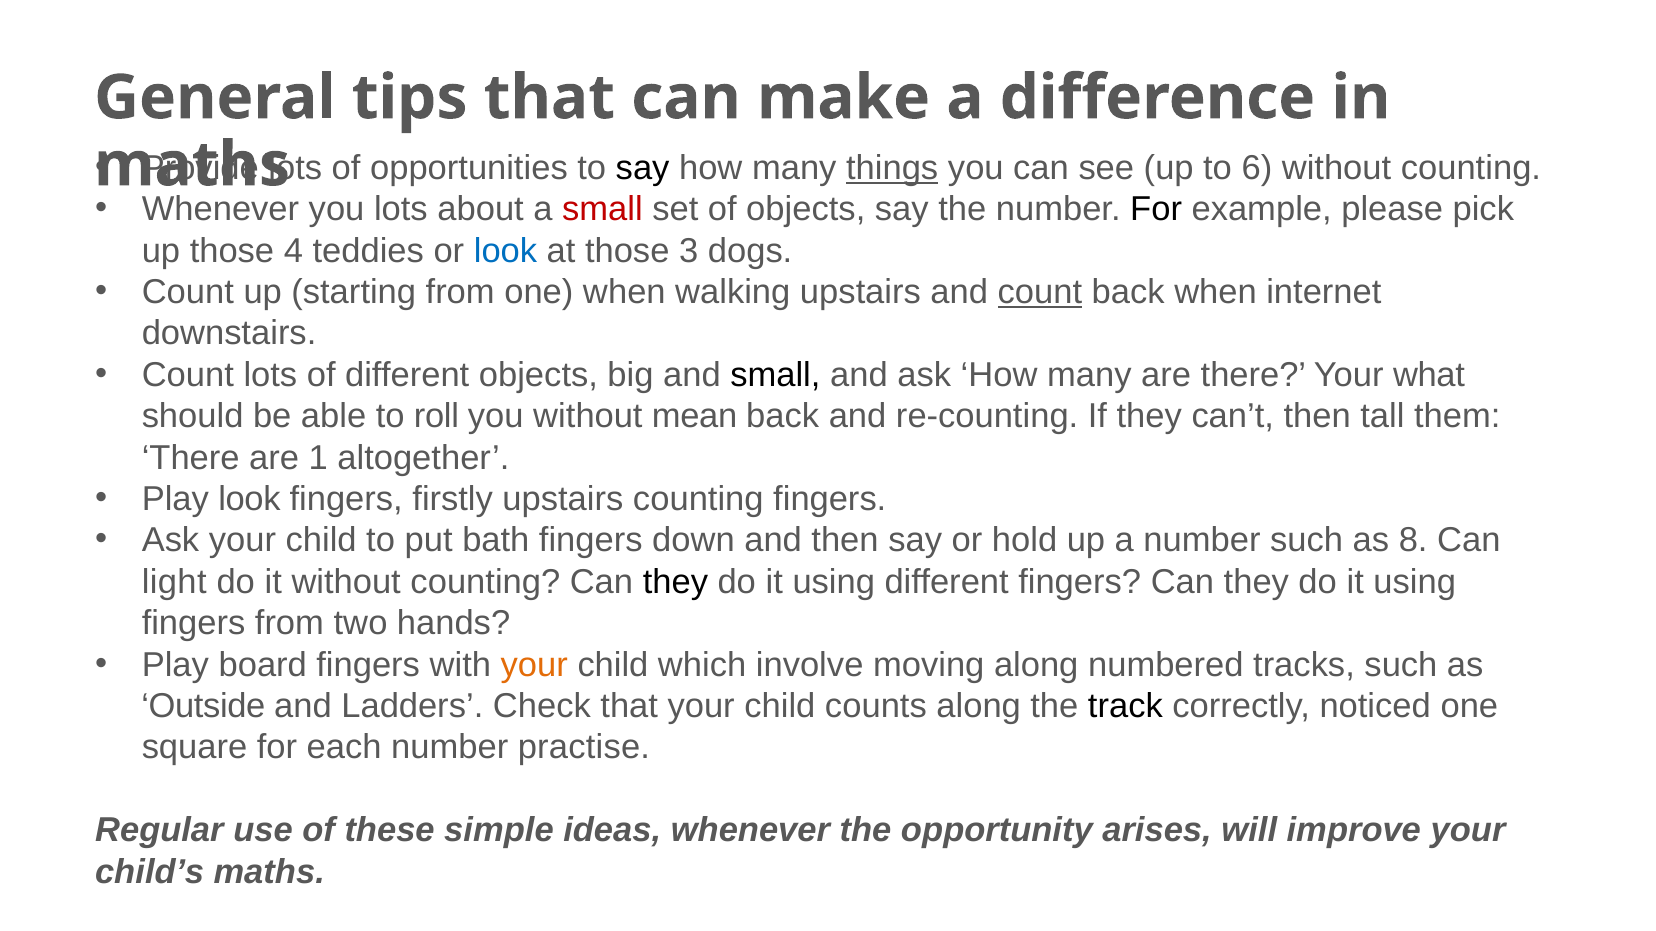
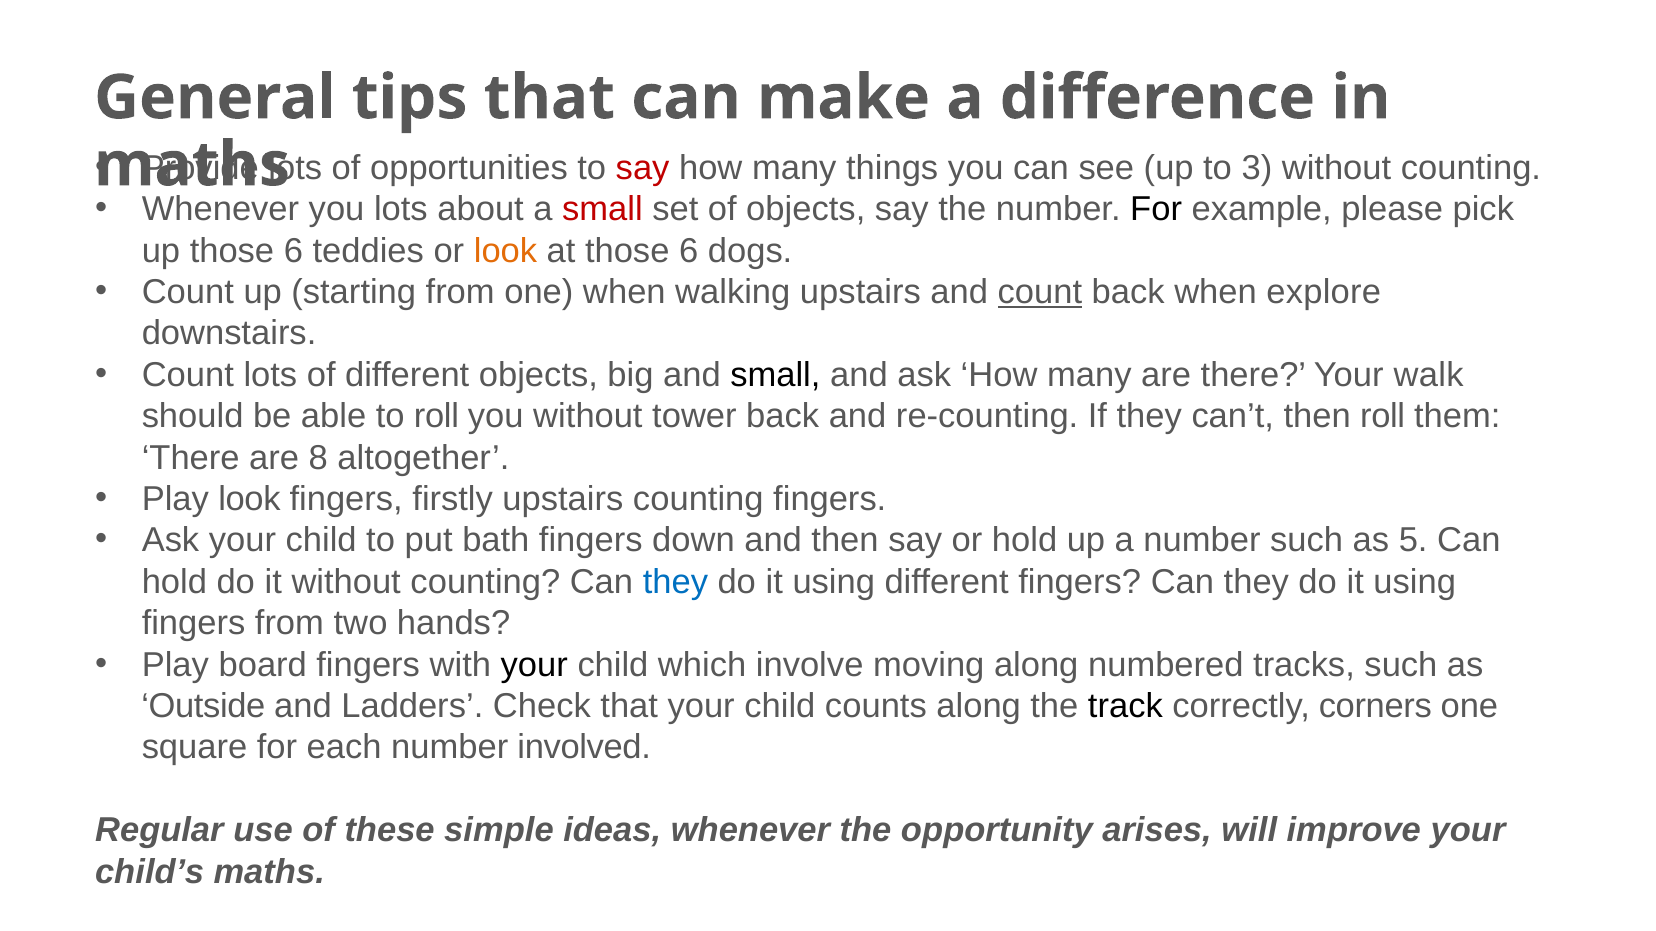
say colour: black -> red (643, 168)
things underline: present -> none (892, 168)
6: 6 -> 3 (1257, 168)
up those 4: 4 -> 6 (293, 251)
look colour: blue -> orange (506, 251)
at those 3: 3 -> 6 (689, 251)
internet: internet -> explore (1324, 292)
what: what -> walk (1429, 375)
mean: mean -> tower (694, 417)
then tall: tall -> roll (1383, 417)
1: 1 -> 8 (318, 458)
8: 8 -> 5 (1413, 541)
light: light -> hold (174, 582)
they colour: black -> blue (675, 582)
your colour: orange -> black (534, 665)
noticed: noticed -> corners (1375, 706)
practise: practise -> involved (584, 748)
